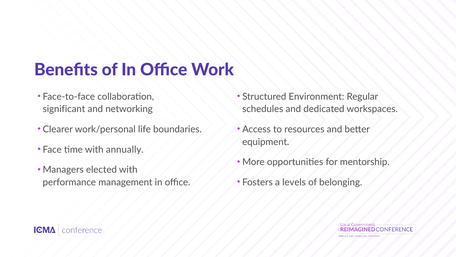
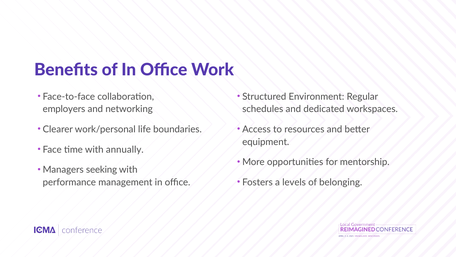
significant: significant -> employers (64, 109)
elected: elected -> seeking (102, 169)
